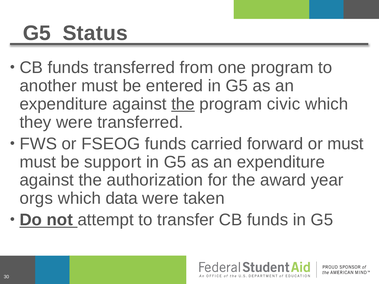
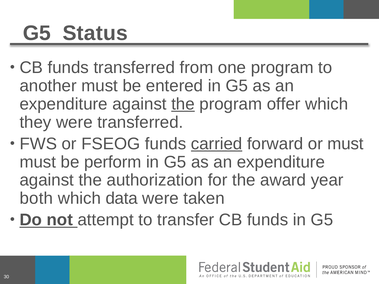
civic: civic -> offer (284, 104)
carried underline: none -> present (217, 144)
support: support -> perform (113, 162)
orgs: orgs -> both (36, 199)
